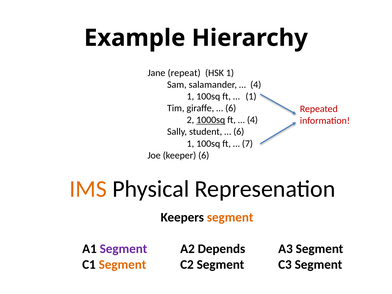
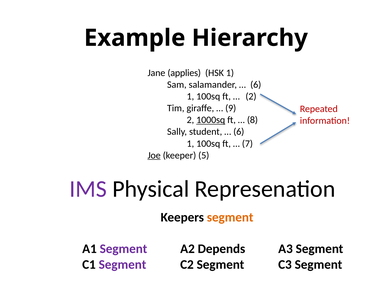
repeat: repeat -> applies (184, 73)
4: 4 -> 6 (256, 85)
1: 1 -> 2 (251, 96)
6: 6 -> 9 (231, 108)
4: 4 -> 8 (252, 120)
Joe underline: none -> present (154, 155)
keeper 6: 6 -> 5 (204, 155)
IMS colour: orange -> purple (88, 189)
Segment colour: orange -> purple (122, 264)
